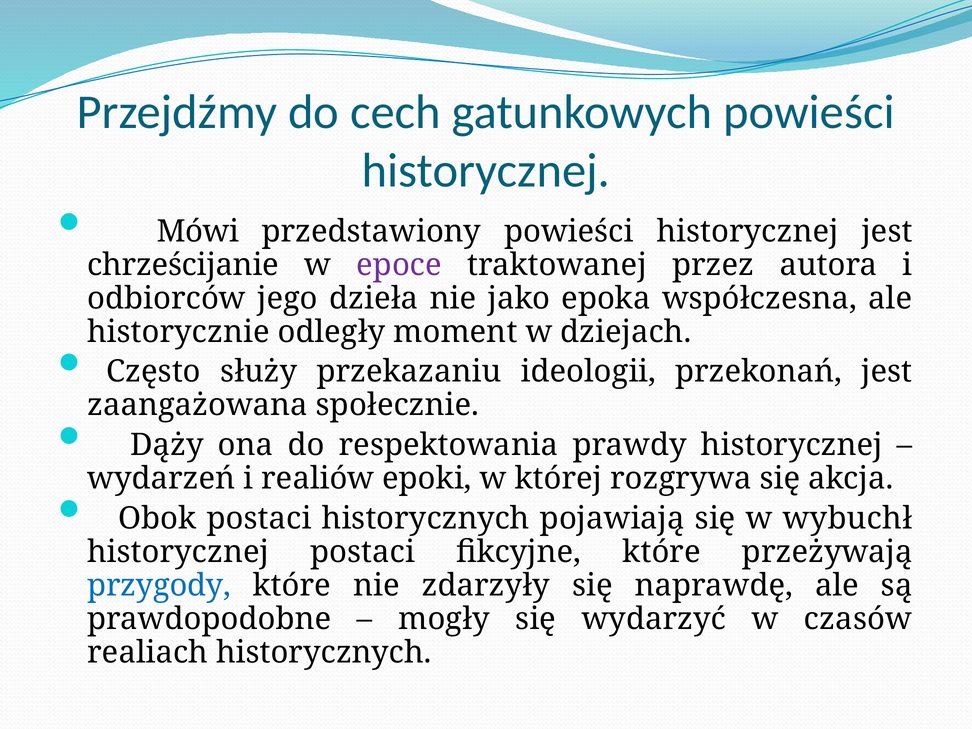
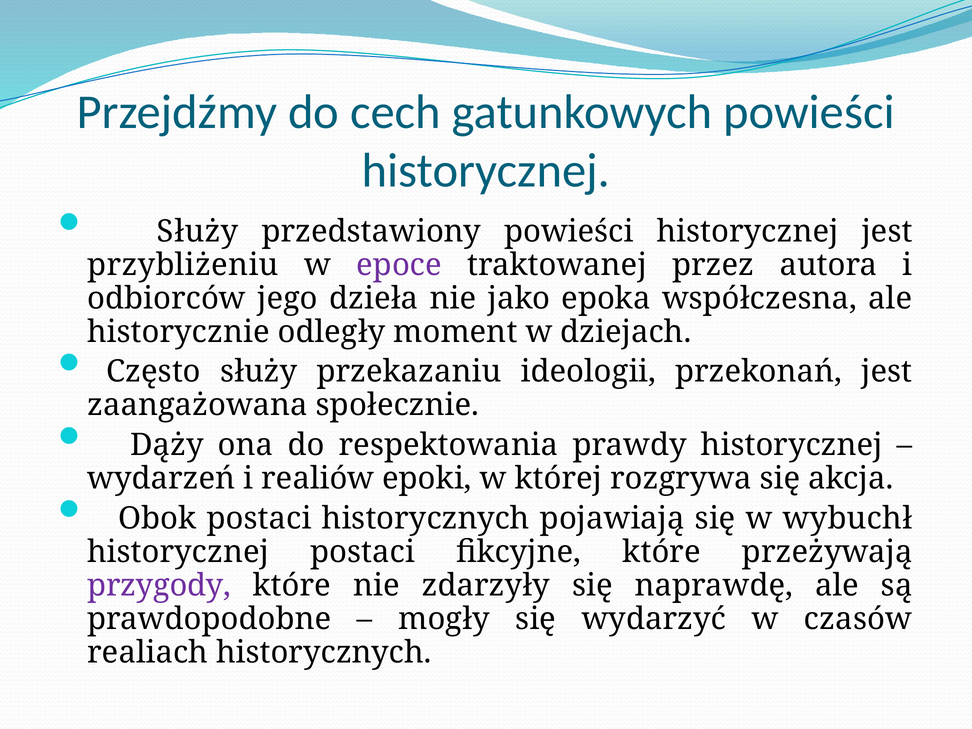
Mówi: Mówi -> Służy (198, 231)
chrześcijanie: chrześcijanie -> przybliżeniu (183, 265)
przygody colour: blue -> purple (159, 585)
